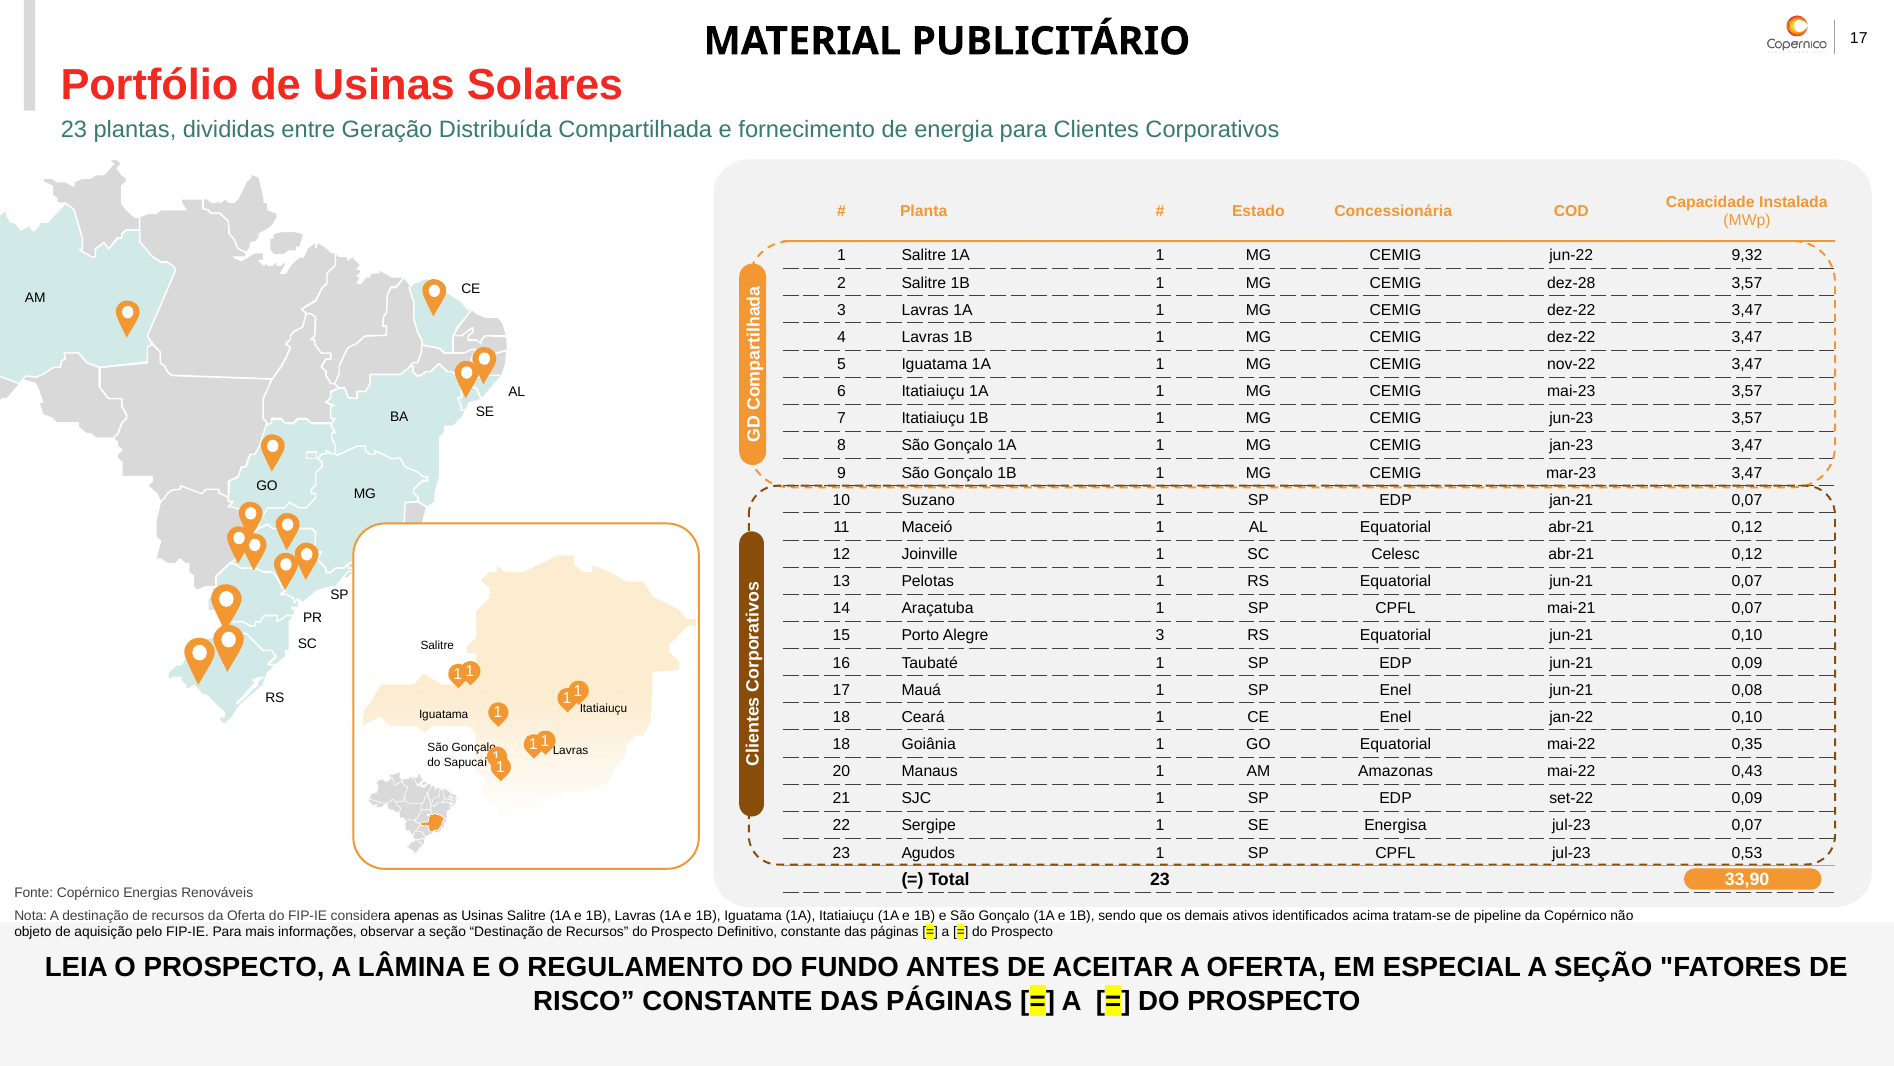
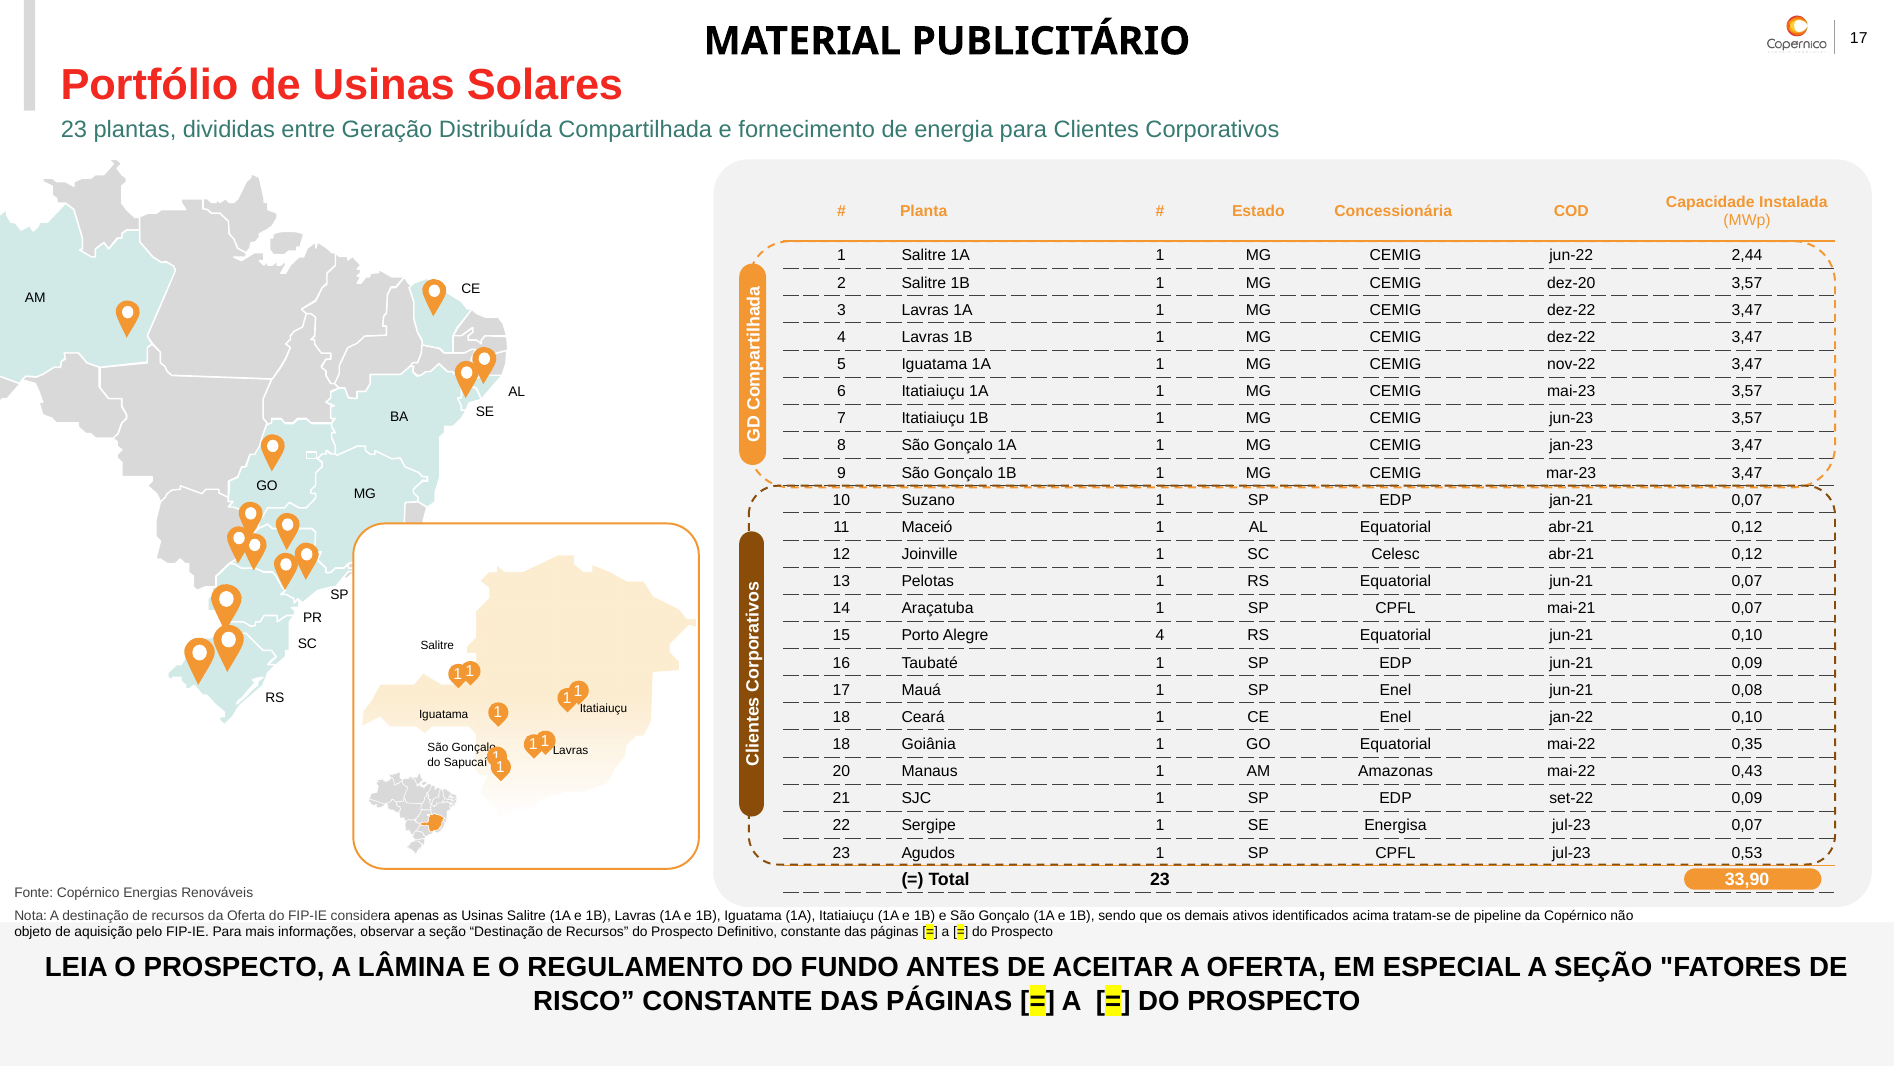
9,32: 9,32 -> 2,44 (1747, 256)
dez-28: dez-28 -> dez-20 (1571, 283)
Alegre 3: 3 -> 4 (1160, 635)
